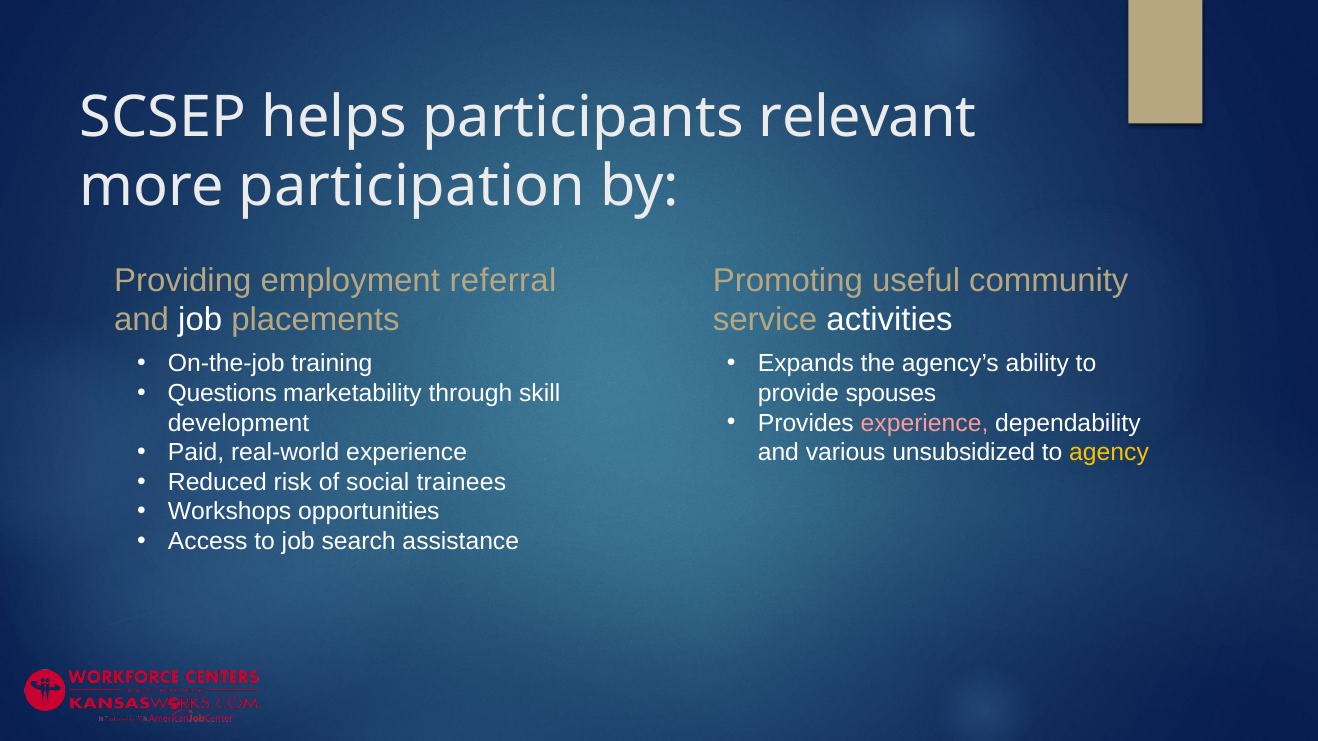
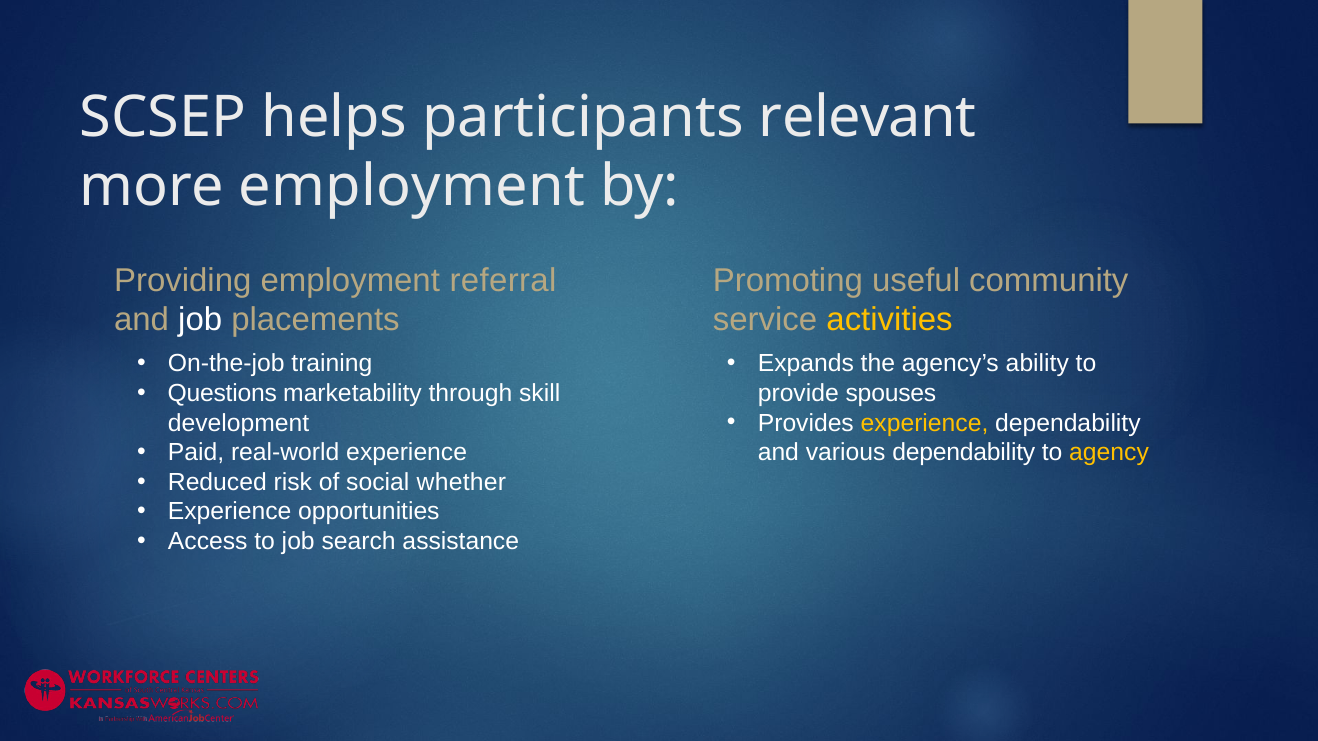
more participation: participation -> employment (412, 187)
activities colour: white -> yellow (890, 320)
experience colour: pink -> yellow (925, 423)
various unsubsidized: unsubsidized -> dependability (964, 453)
trainees: trainees -> whether (461, 482)
Workshops: Workshops -> Experience (230, 512)
